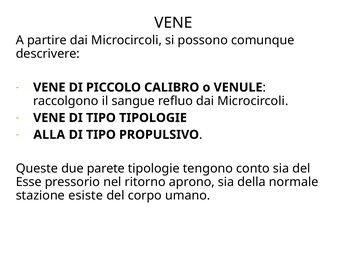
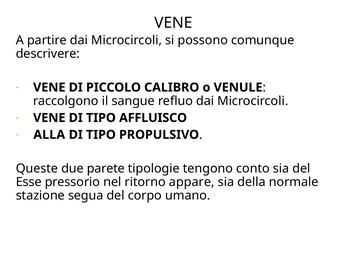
TIPO TIPOLOGIE: TIPOLOGIE -> AFFLUISCO (153, 118)
aprono: aprono -> appare (192, 182)
esiste: esiste -> segua (86, 196)
